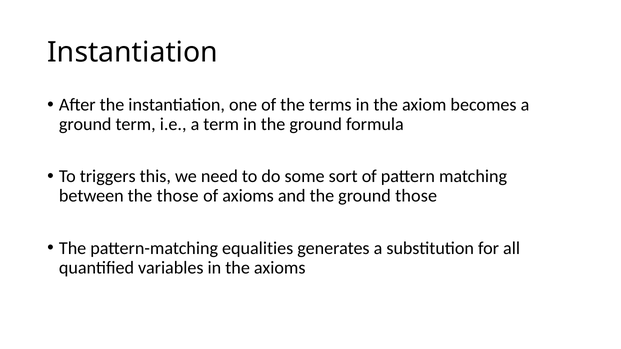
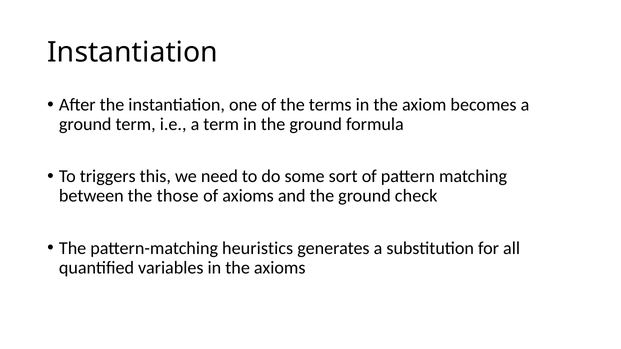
ground those: those -> check (416, 196)
equalities: equalities -> heuristics (258, 248)
